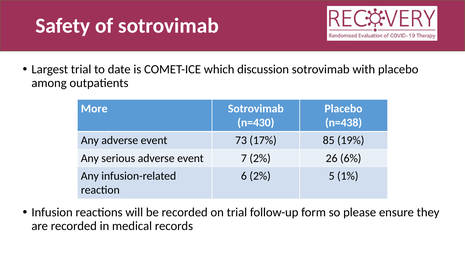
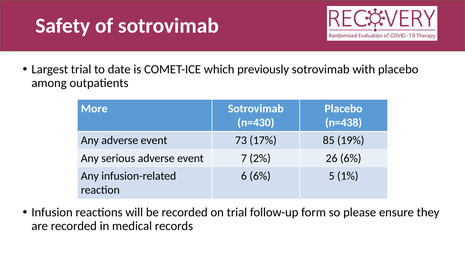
discussion: discussion -> previously (263, 69)
6 2%: 2% -> 6% (260, 176)
